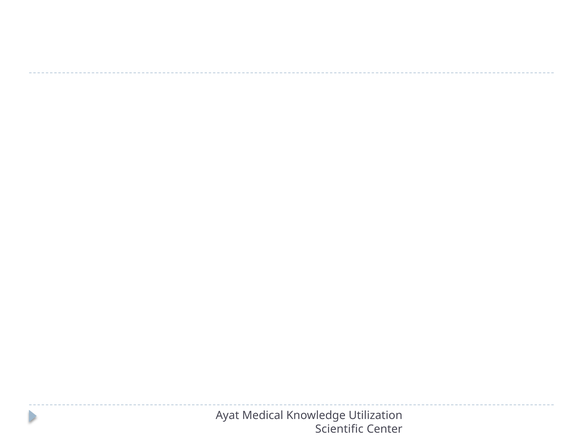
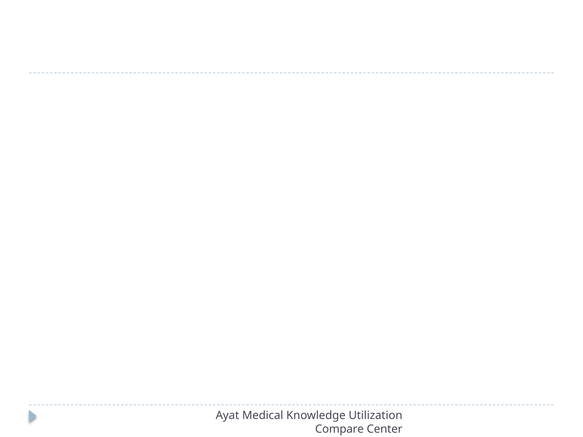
Scientific: Scientific -> Compare (339, 429)
